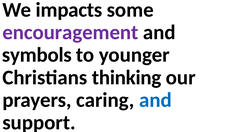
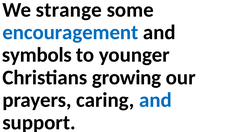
impacts: impacts -> strange (69, 10)
encouragement colour: purple -> blue (70, 32)
thinking: thinking -> growing (127, 78)
